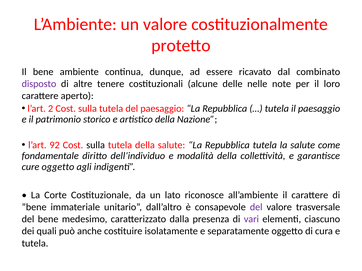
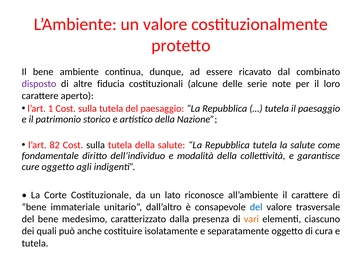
tenere: tenere -> fiducia (111, 84)
nelle: nelle -> serie (257, 84)
2: 2 -> 1 (51, 109)
92: 92 -> 82 (55, 145)
del colour: purple -> blue (256, 207)
vari colour: purple -> orange (251, 220)
